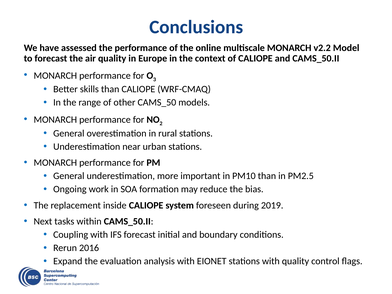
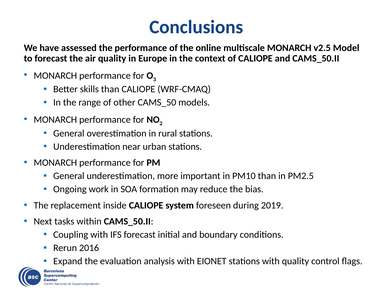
v2.2: v2.2 -> v2.5 (322, 48)
